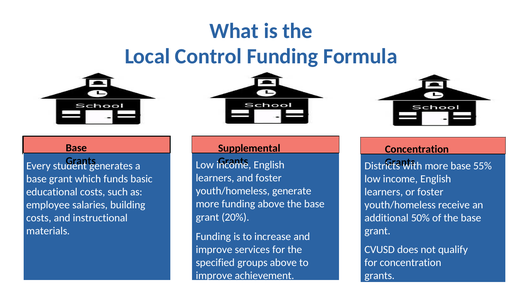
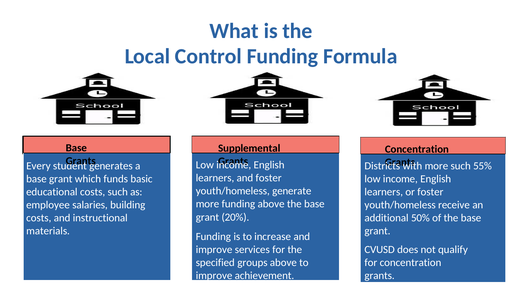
more base: base -> such (461, 166)
